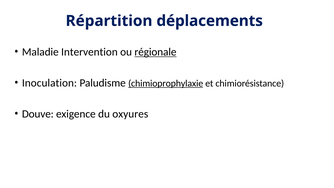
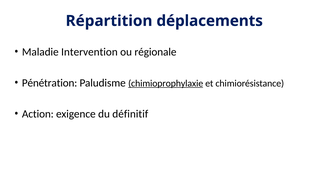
régionale underline: present -> none (155, 52)
Inoculation: Inoculation -> Pénétration (50, 83)
Douve: Douve -> Action (38, 114)
oxyures: oxyures -> définitif (130, 114)
